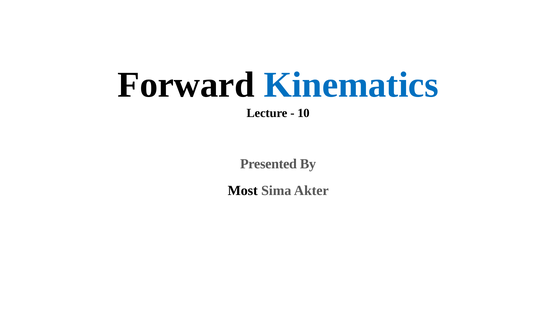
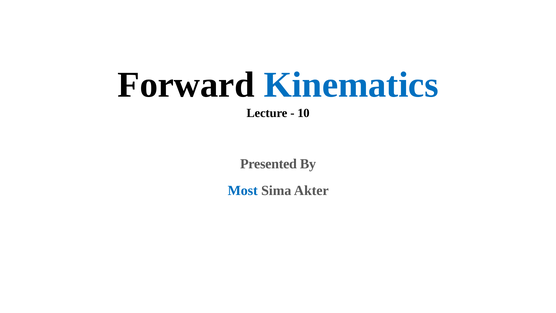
Most colour: black -> blue (243, 190)
